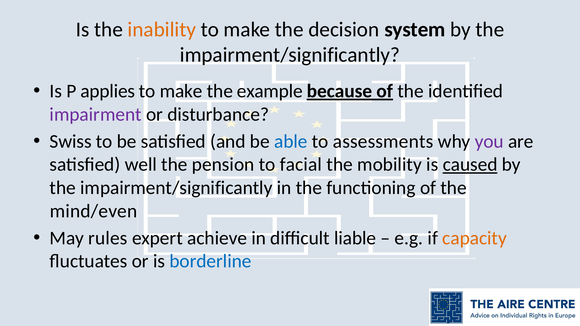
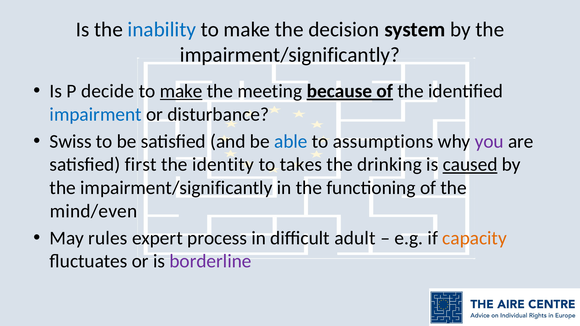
inability colour: orange -> blue (162, 29)
applies: applies -> decide (108, 91)
make underline: none -> present (181, 91)
example: example -> meeting (270, 91)
impairment colour: purple -> blue (96, 114)
assessments: assessments -> assumptions (383, 142)
well: well -> first (141, 165)
pension: pension -> identity (223, 165)
facial: facial -> takes (301, 165)
mobility: mobility -> drinking (390, 165)
achieve: achieve -> process (217, 238)
liable: liable -> adult (355, 238)
borderline colour: blue -> purple (210, 261)
